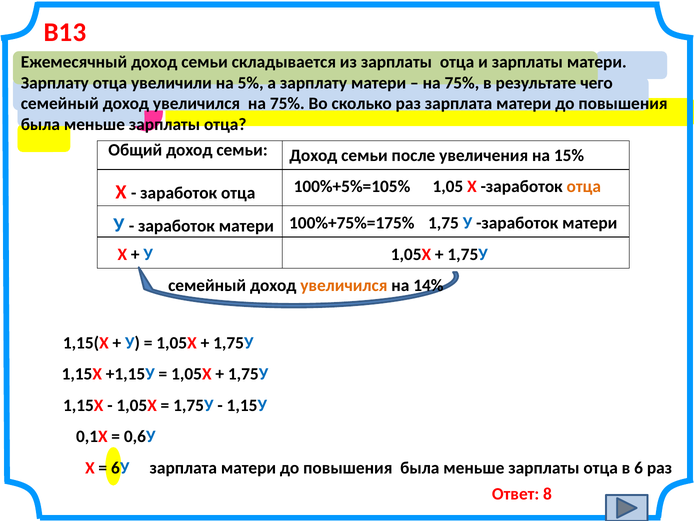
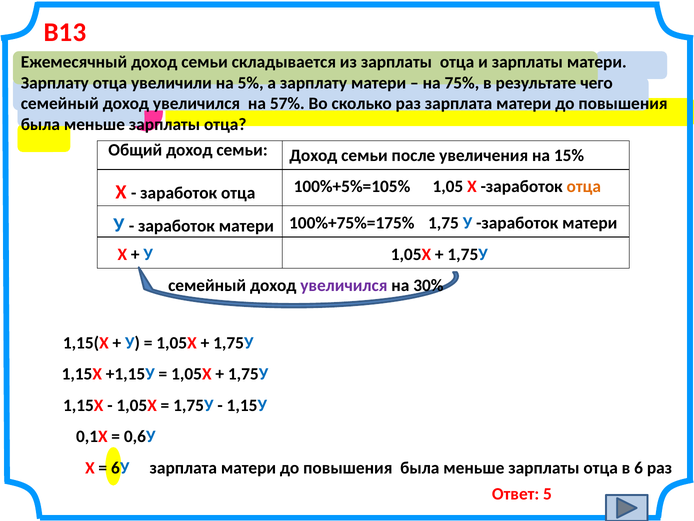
увеличился на 75%: 75% -> 57% (287, 104)
увеличился colour: orange -> purple (344, 285)
14%: 14% -> 30% (428, 285)
8: 8 -> 5 (547, 494)
